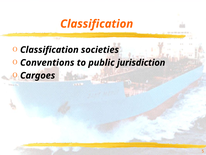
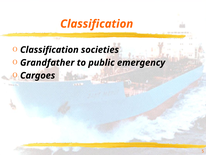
Conventions: Conventions -> Grandfather (47, 62)
jurisdiction: jurisdiction -> emergency (141, 62)
